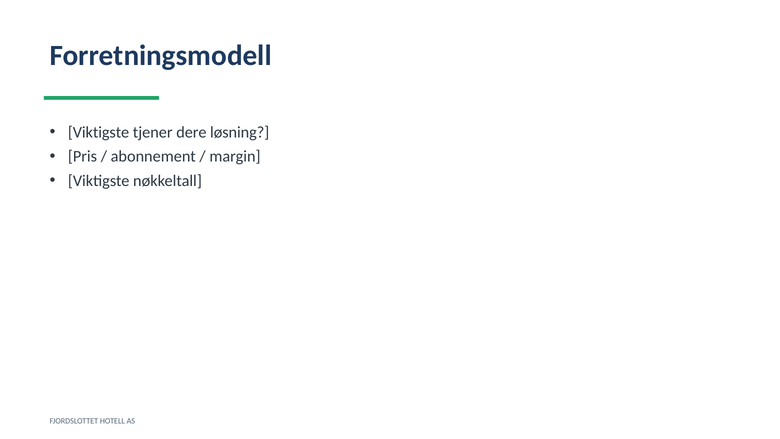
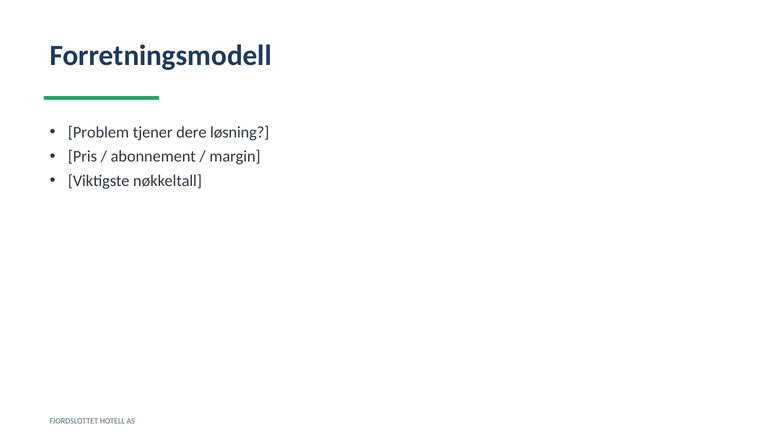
Viktigste: Viktigste -> Problem (98, 132)
